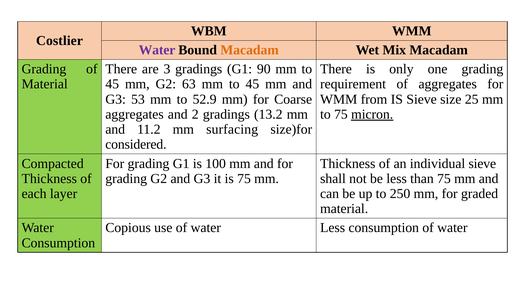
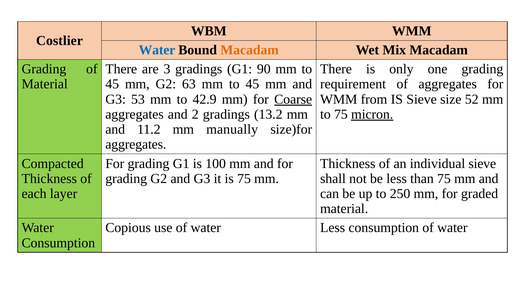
Water colour: purple -> blue (157, 50)
52.9: 52.9 -> 42.9 (205, 99)
Coarse underline: none -> present (293, 99)
25: 25 -> 52 (472, 99)
surfacing: surfacing -> manually (232, 130)
considered: considered -> aggregates (136, 145)
